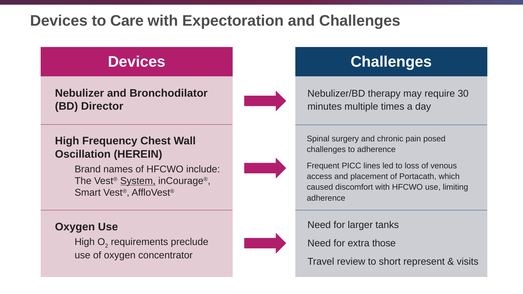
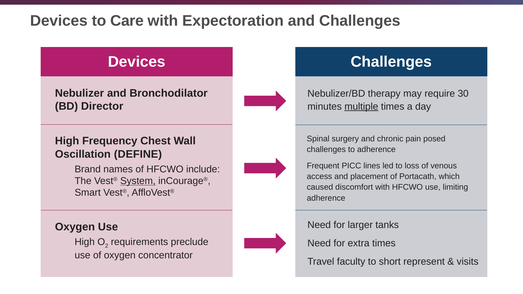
multiple underline: none -> present (361, 107)
HEREIN: HEREIN -> DEFINE (138, 154)
extra those: those -> times (384, 243)
review: review -> faculty (351, 262)
